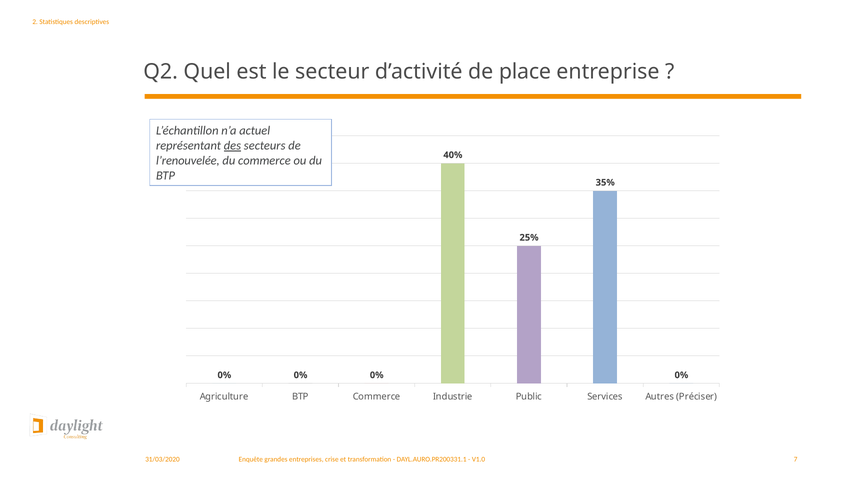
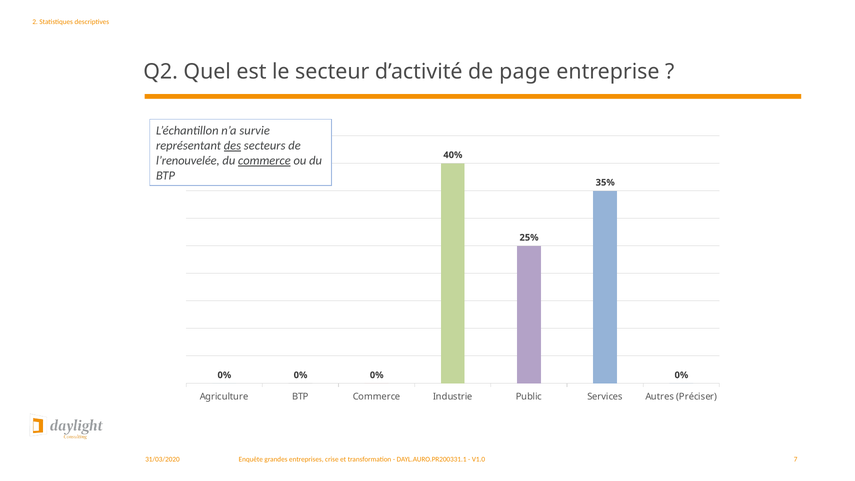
place: place -> page (525, 72)
actuel: actuel -> survie (255, 131)
commerce underline: none -> present (264, 161)
